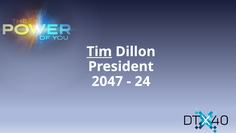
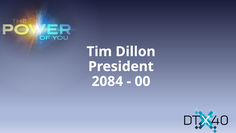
Tim underline: present -> none (99, 51)
2047: 2047 -> 2084 (107, 81)
24: 24 -> 00 (142, 81)
